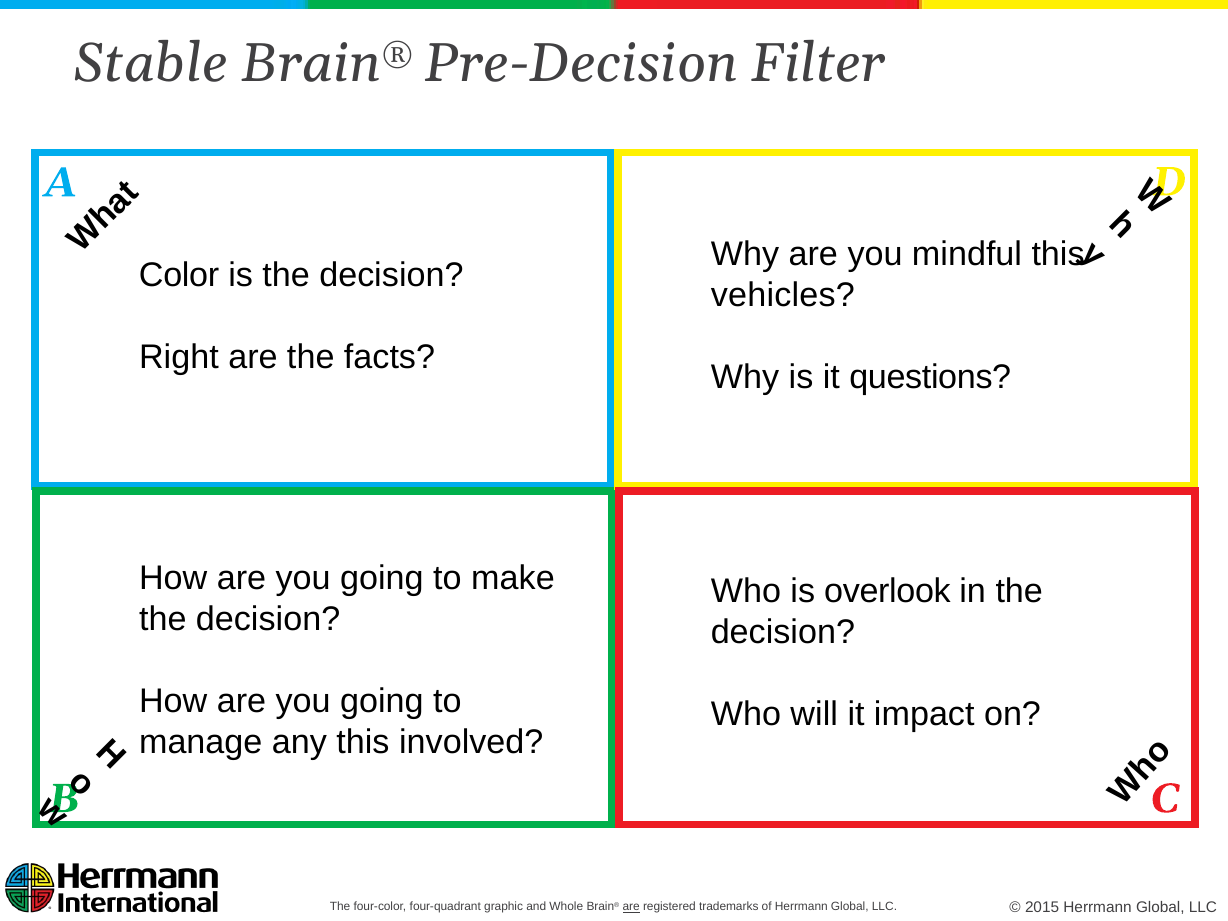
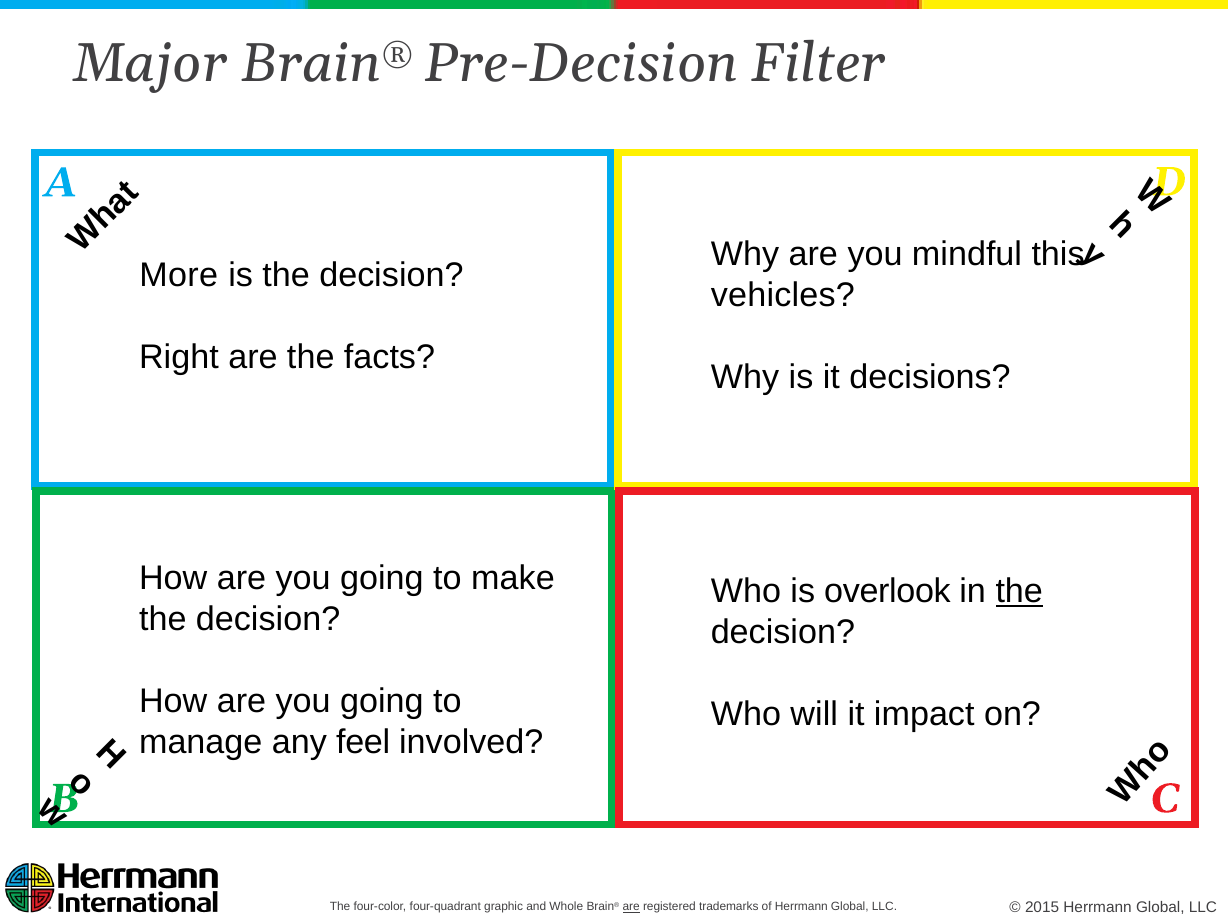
Stable: Stable -> Major (151, 63)
Color: Color -> More (179, 275)
questions: questions -> decisions (930, 377)
the underline: none -> present (1019, 592)
any this: this -> feel (363, 742)
